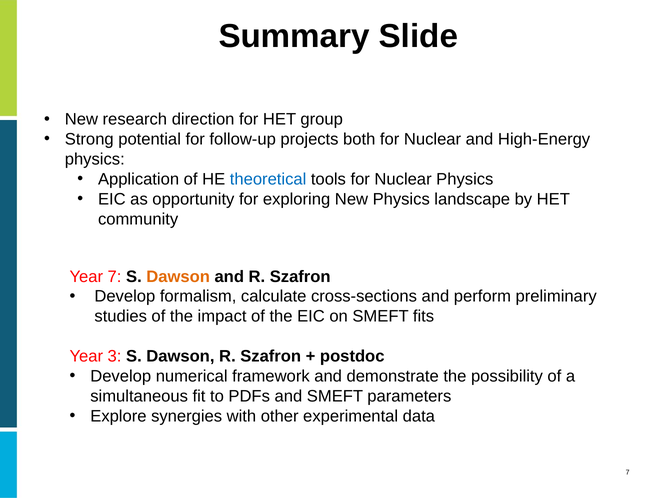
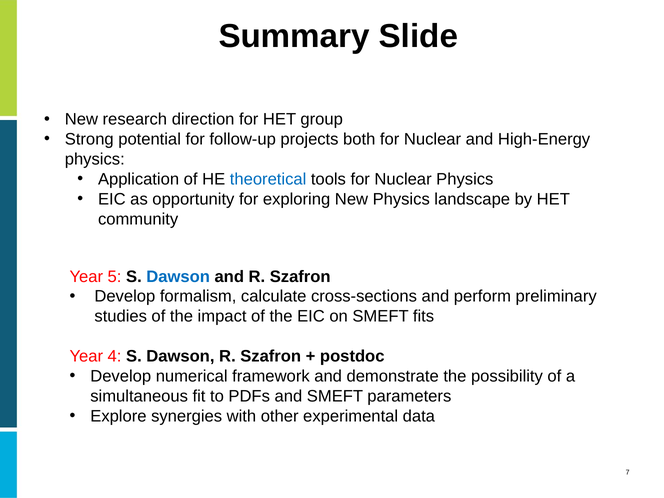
Year 7: 7 -> 5 (115, 277)
Dawson colour: orange -> blue (178, 277)
3: 3 -> 4 (115, 356)
